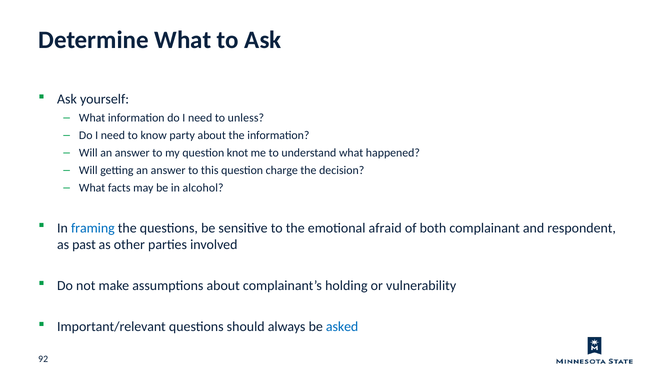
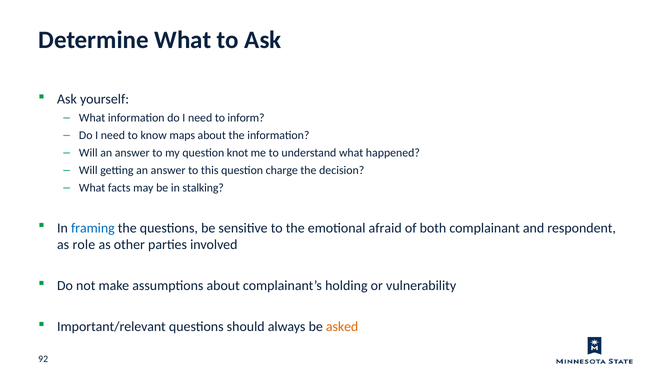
unless: unless -> inform (246, 118)
party: party -> maps (182, 135)
alcohol: alcohol -> stalking (203, 188)
past: past -> role (84, 245)
asked colour: blue -> orange (342, 327)
